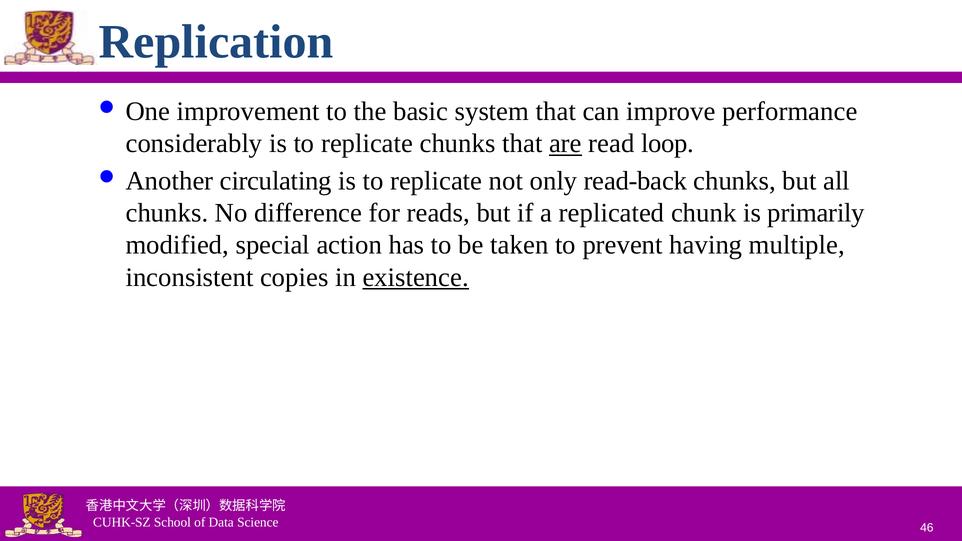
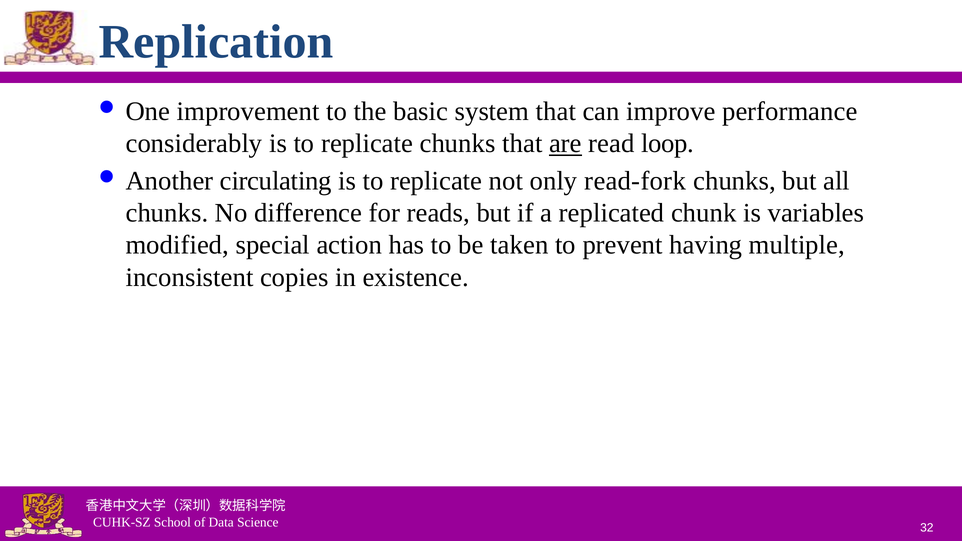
read-back: read-back -> read-fork (635, 181)
primarily: primarily -> variables (816, 213)
existence underline: present -> none (416, 277)
46: 46 -> 32 (927, 528)
